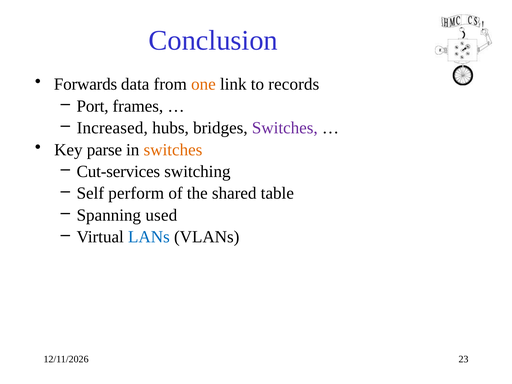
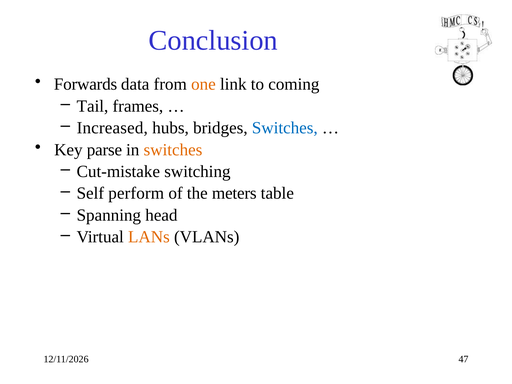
records: records -> coming (294, 84)
Port: Port -> Tail (92, 106)
Switches colour: purple -> blue (285, 128)
Cut-services: Cut-services -> Cut-mistake (118, 172)
shared: shared -> meters (234, 193)
used: used -> head (161, 215)
LANs colour: blue -> orange (149, 237)
23: 23 -> 47 (463, 359)
